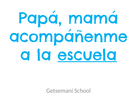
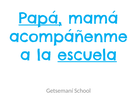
Papá underline: none -> present (40, 18)
